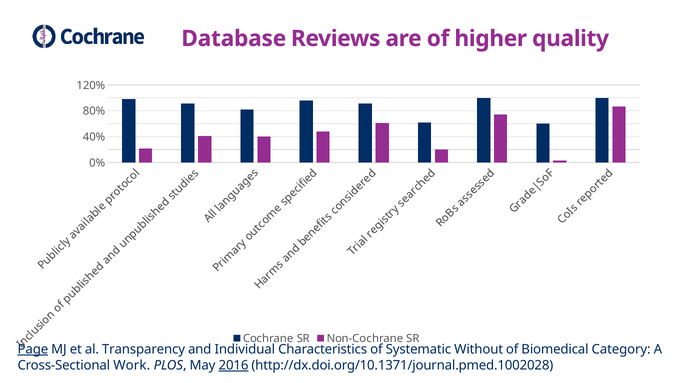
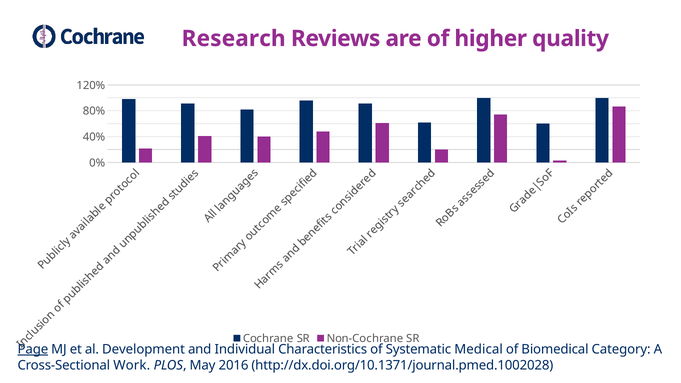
Database: Database -> Research (234, 39)
Transparency: Transparency -> Development (143, 349)
Without: Without -> Medical (479, 349)
2016 underline: present -> none (234, 365)
